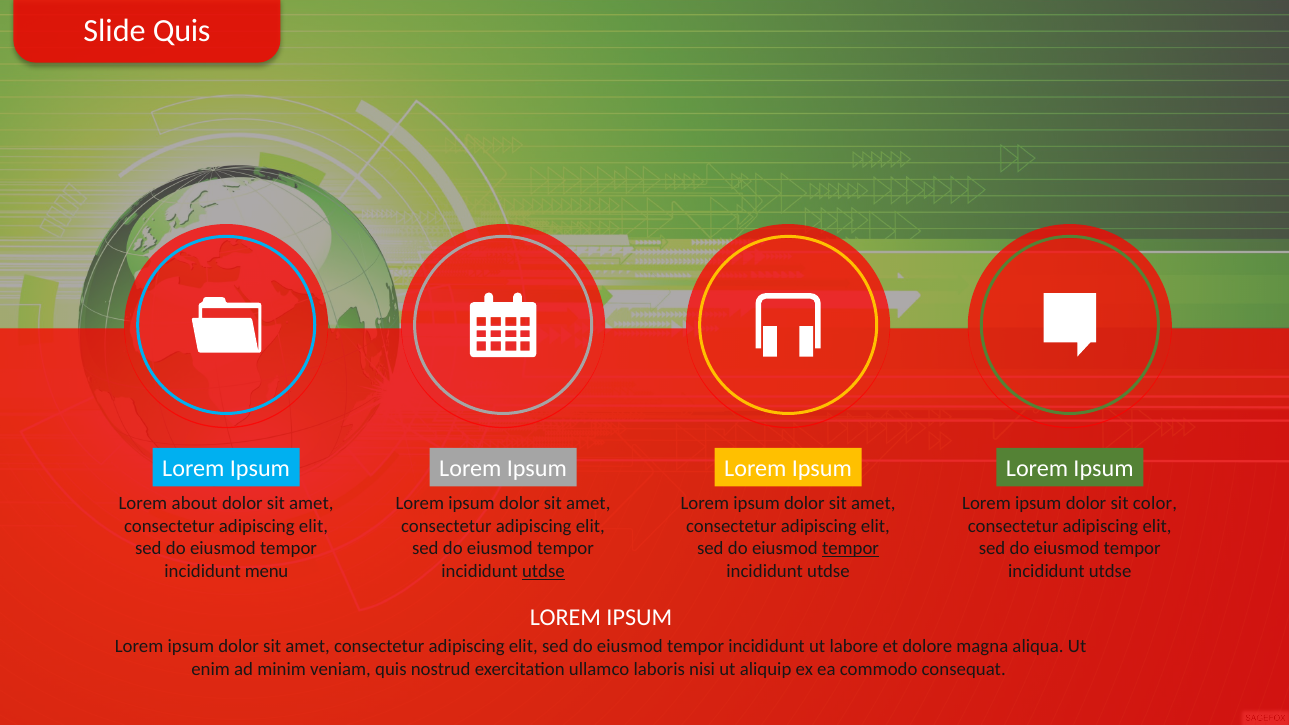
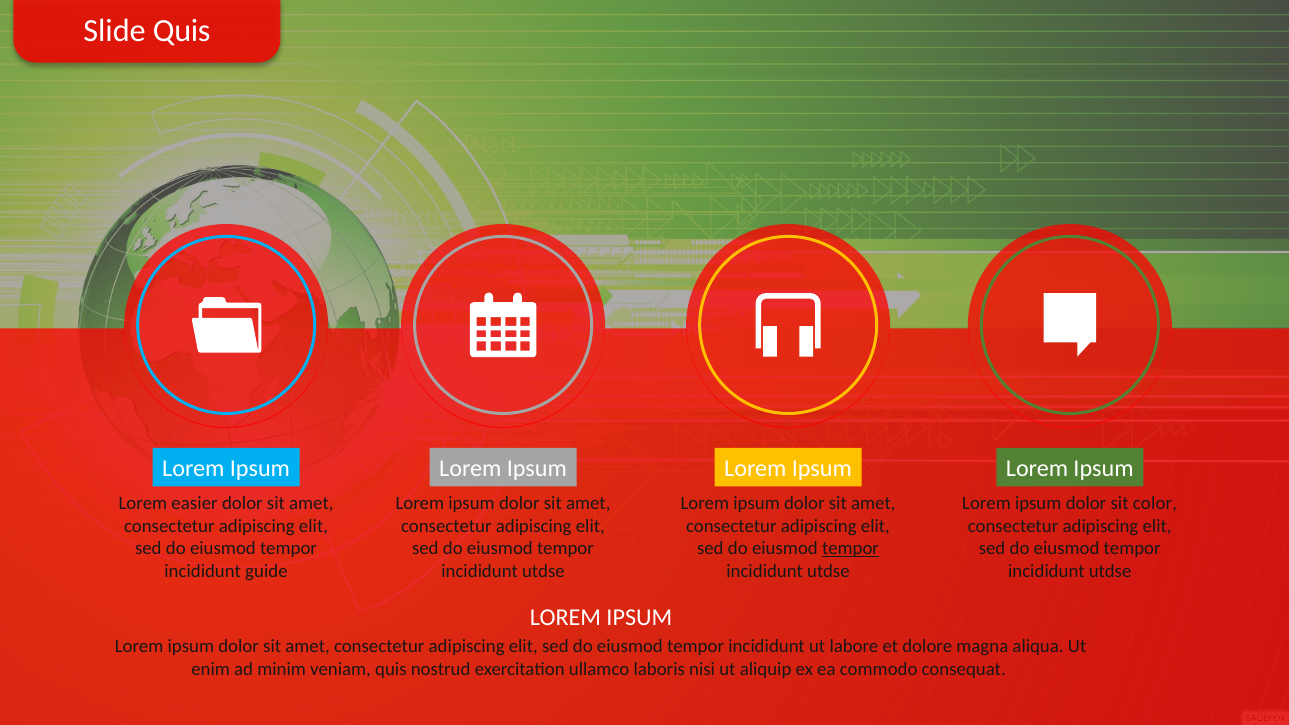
about: about -> easier (195, 504)
menu: menu -> guide (266, 571)
utdse underline: present -> none (543, 571)
